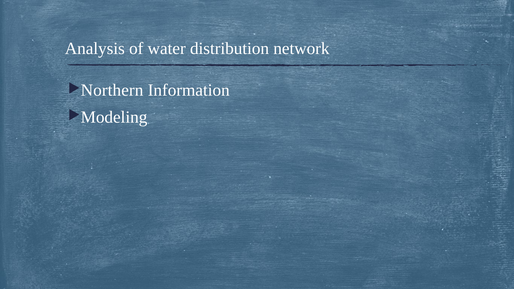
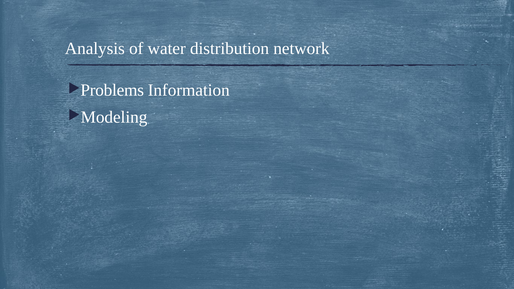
Northern: Northern -> Problems (112, 90)
